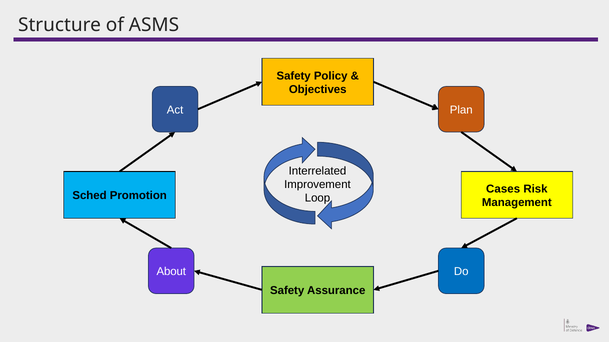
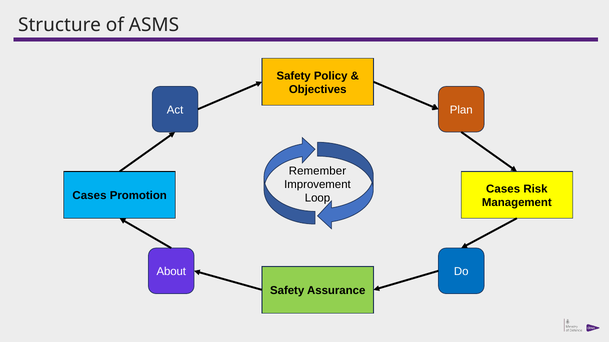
Interrelated: Interrelated -> Remember (317, 171)
Sched: Sched -> Cases (89, 196)
